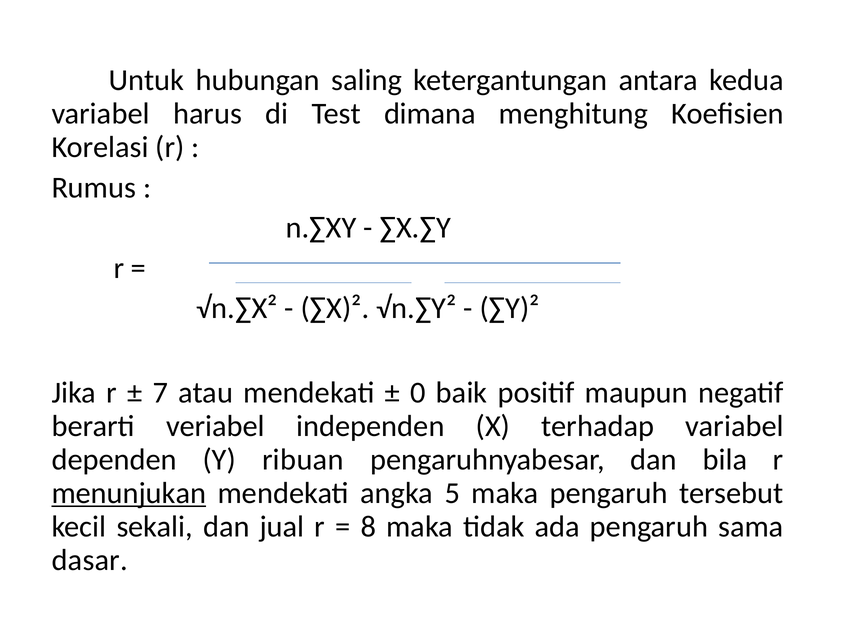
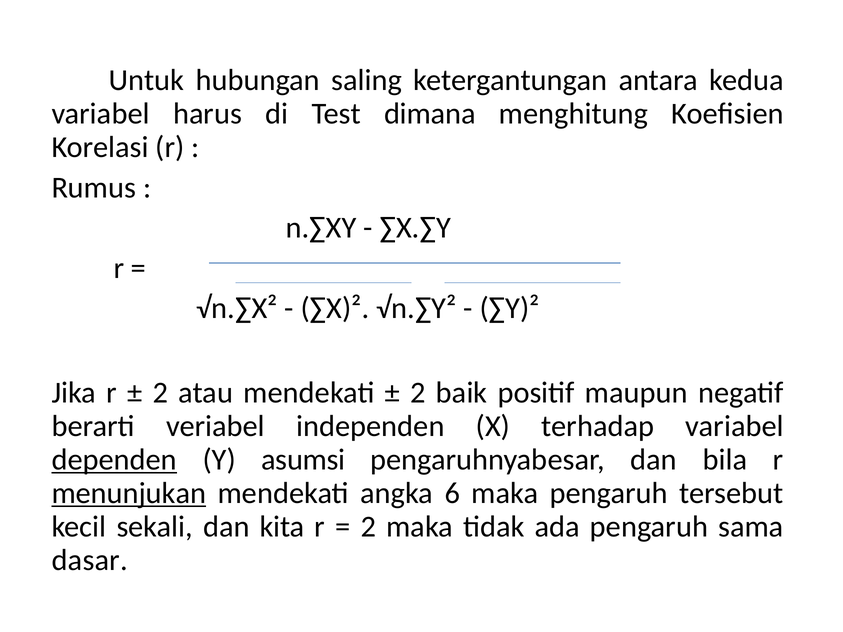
7: 7 -> 2 (160, 393)
0: 0 -> 2 (418, 393)
dependen underline: none -> present (114, 460)
ribuan: ribuan -> asumsi (303, 460)
5: 5 -> 6 (452, 493)
jual: jual -> kita (282, 527)
8: 8 -> 2 (368, 527)
